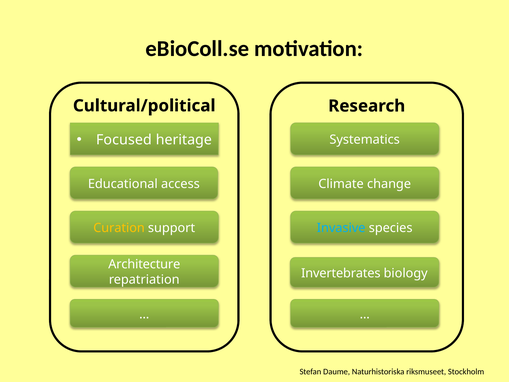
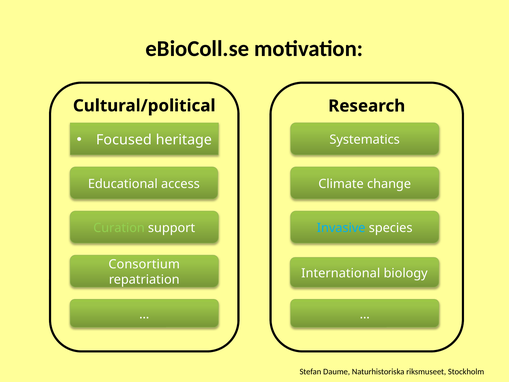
Curation colour: yellow -> light green (119, 228)
Architecture: Architecture -> Consortium (144, 264)
Invertebrates: Invertebrates -> International (341, 273)
